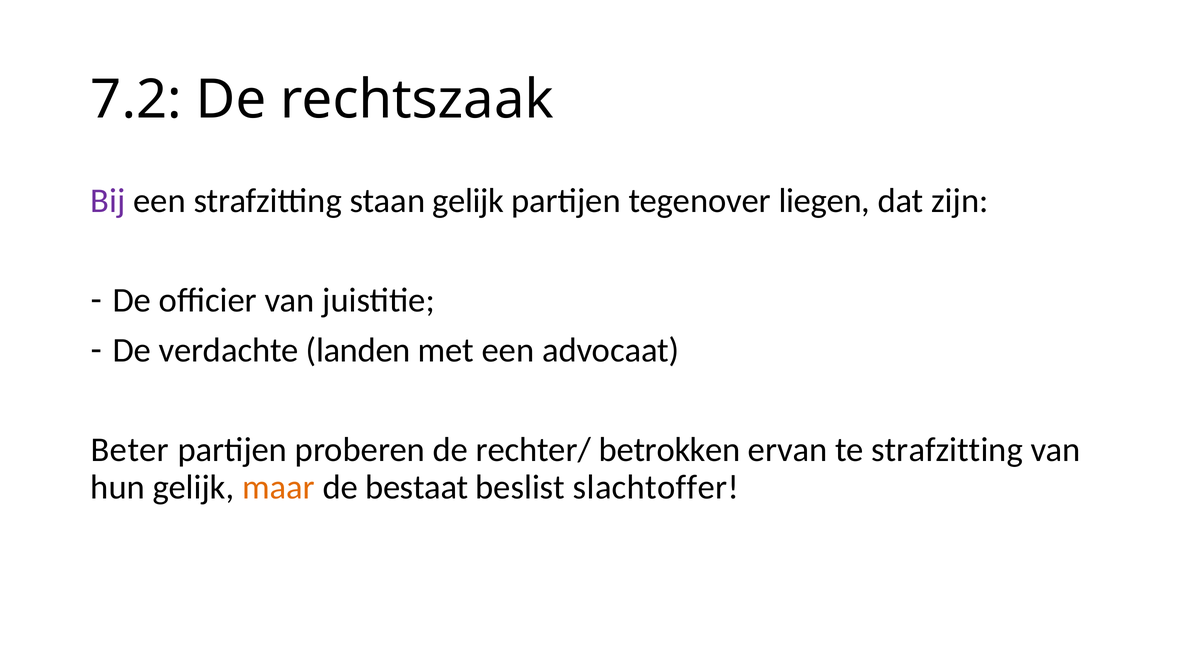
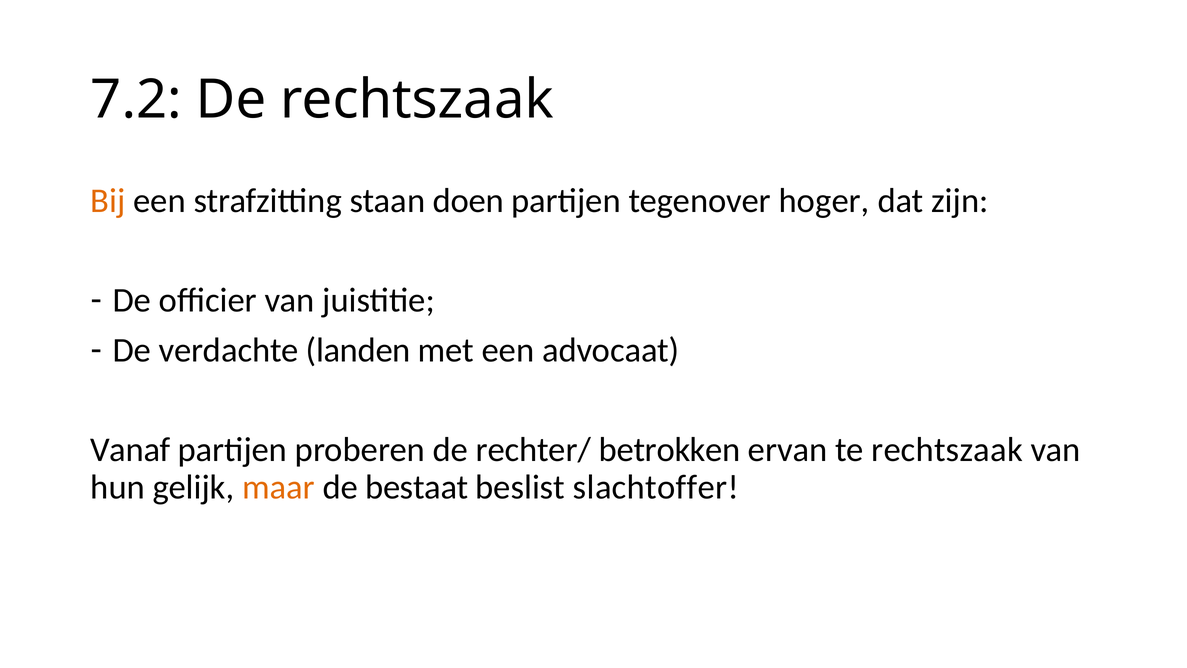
Bij colour: purple -> orange (108, 201)
staan gelijk: gelijk -> doen (468, 201)
liegen: liegen -> hoger (824, 201)
Beter: Beter -> Vanaf (130, 450)
te strafzitting: strafzitting -> rechtszaak (947, 450)
